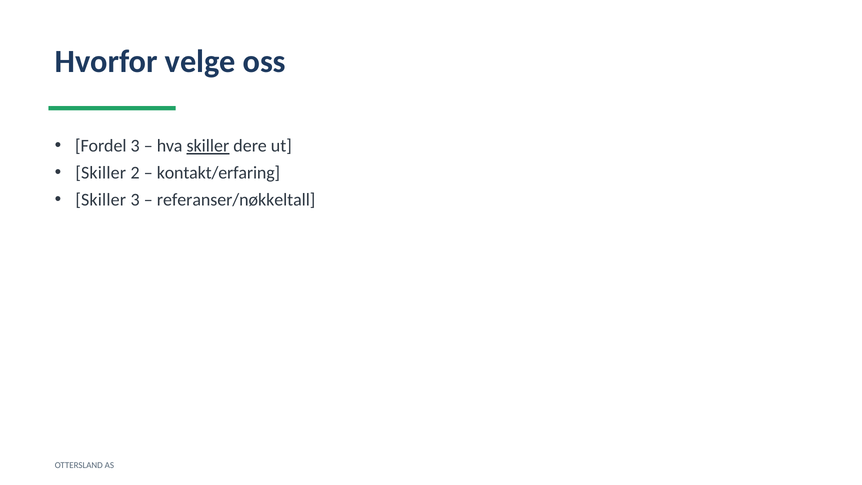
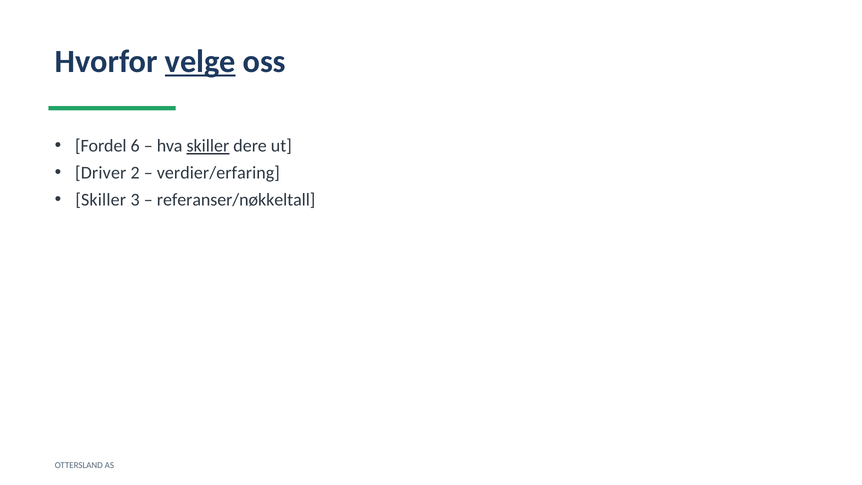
velge underline: none -> present (200, 62)
Fordel 3: 3 -> 6 (135, 146)
Skiller: Skiller -> Driver (101, 173)
kontakt/erfaring: kontakt/erfaring -> verdier/erfaring (218, 173)
